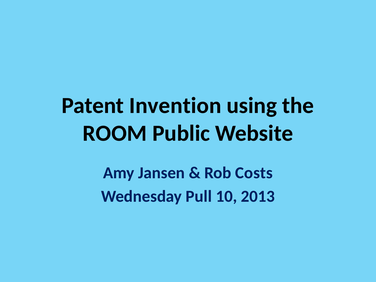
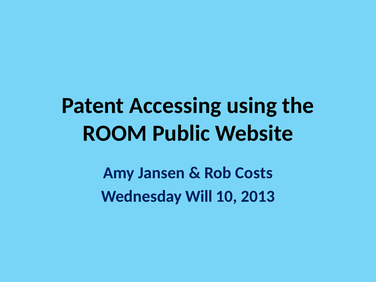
Invention: Invention -> Accessing (175, 106)
Pull: Pull -> Will (199, 196)
